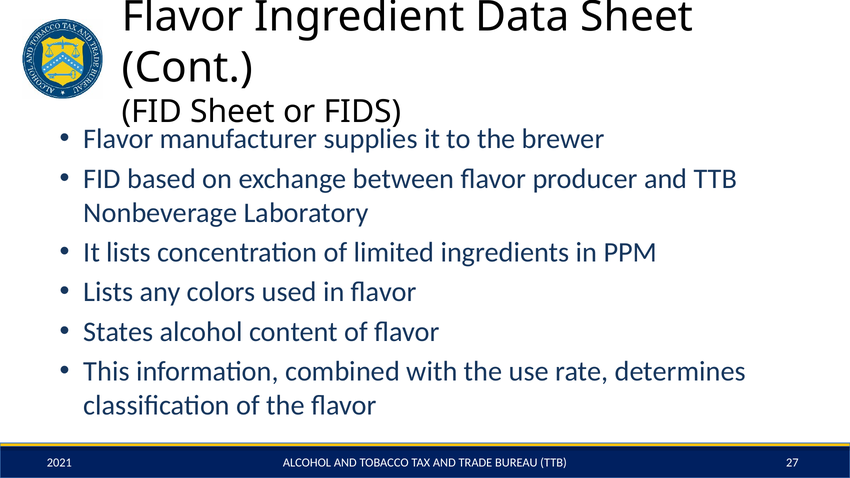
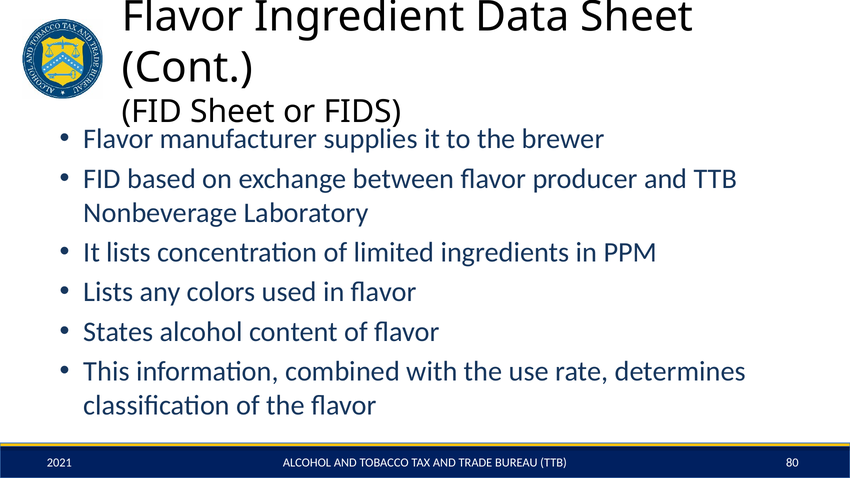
27: 27 -> 80 (792, 463)
